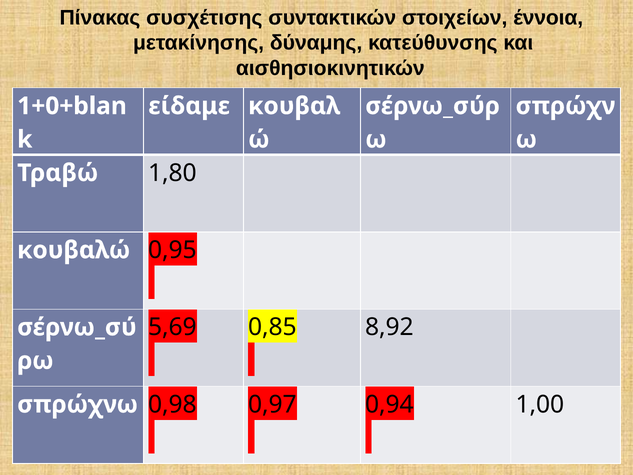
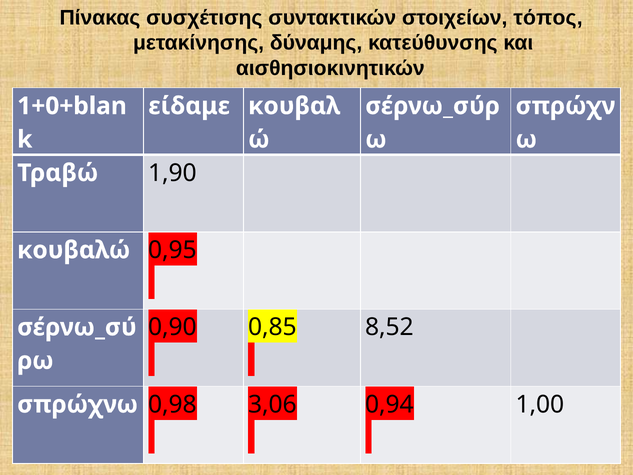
έννοια: έννοια -> τόπος (548, 18)
1,80: 1,80 -> 1,90 (173, 173)
5,69: 5,69 -> 0,90 (173, 327)
8,92: 8,92 -> 8,52 (390, 327)
0,97: 0,97 -> 3,06 (273, 404)
